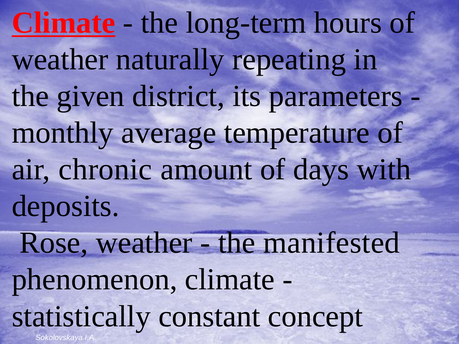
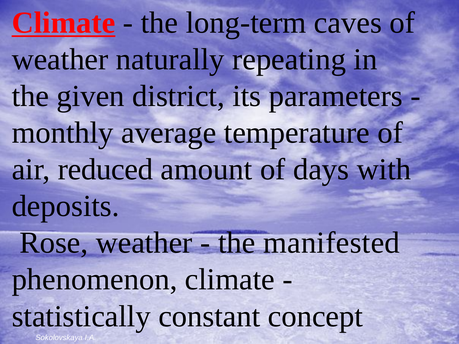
hours: hours -> caves (348, 23)
chronic: chronic -> reduced (106, 170)
